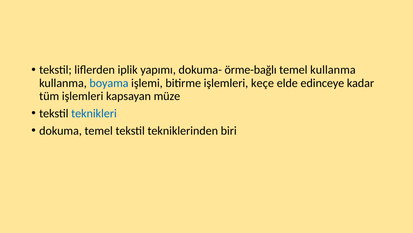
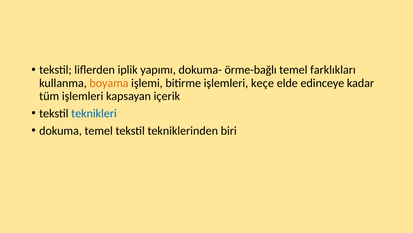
temel kullanma: kullanma -> farklıkları (333, 70)
boyama colour: blue -> orange (109, 83)
müze: müze -> içerik (167, 96)
